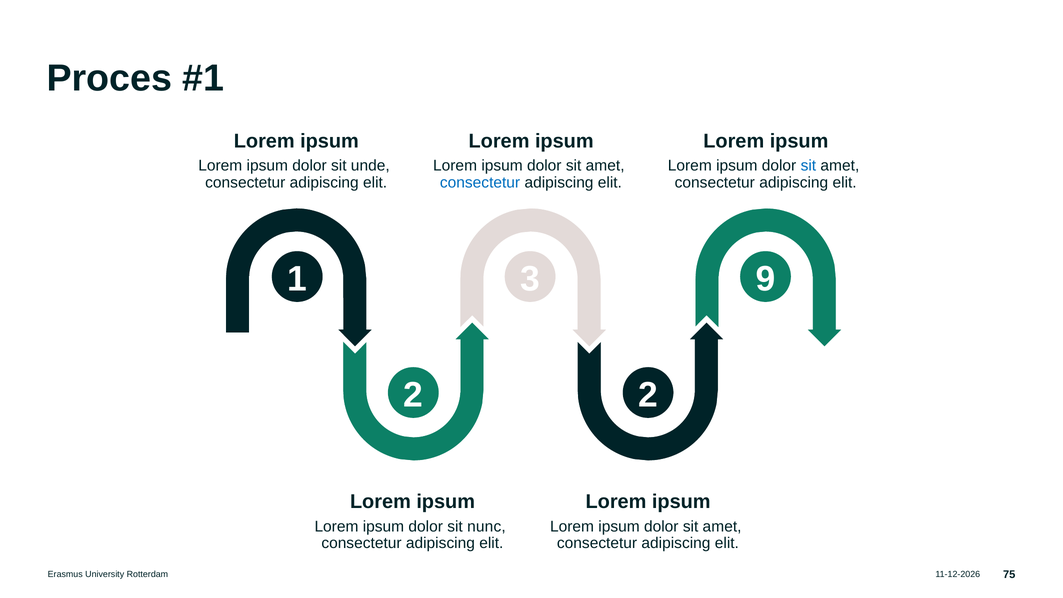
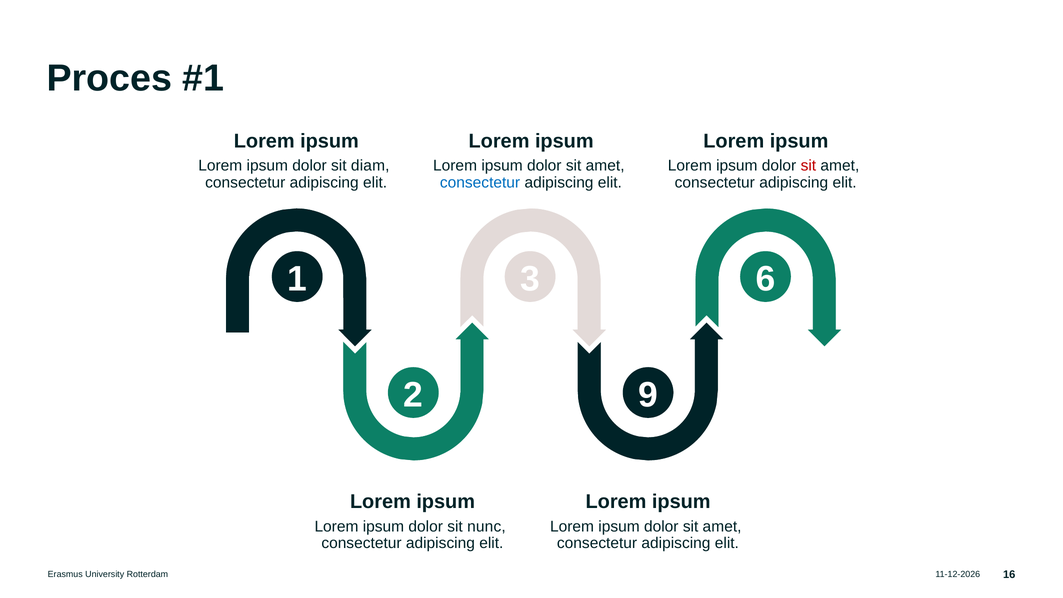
unde: unde -> diam (370, 166)
sit colour: blue -> red (808, 166)
9: 9 -> 6 (765, 279)
2 2: 2 -> 9 (648, 395)
75: 75 -> 16 (1009, 574)
